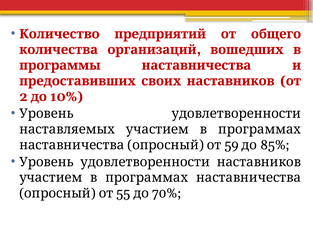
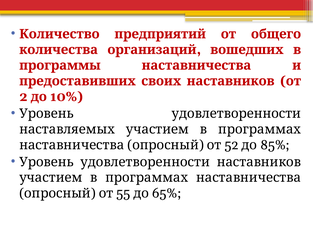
59: 59 -> 52 (232, 145)
70%: 70% -> 65% (167, 193)
